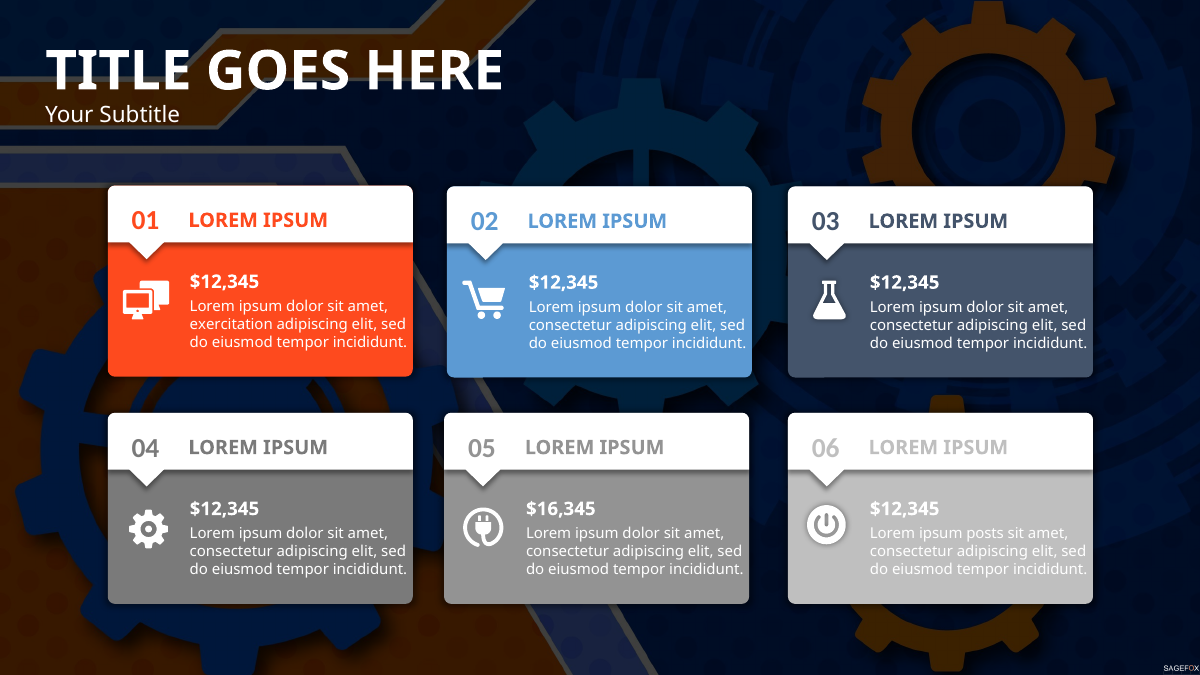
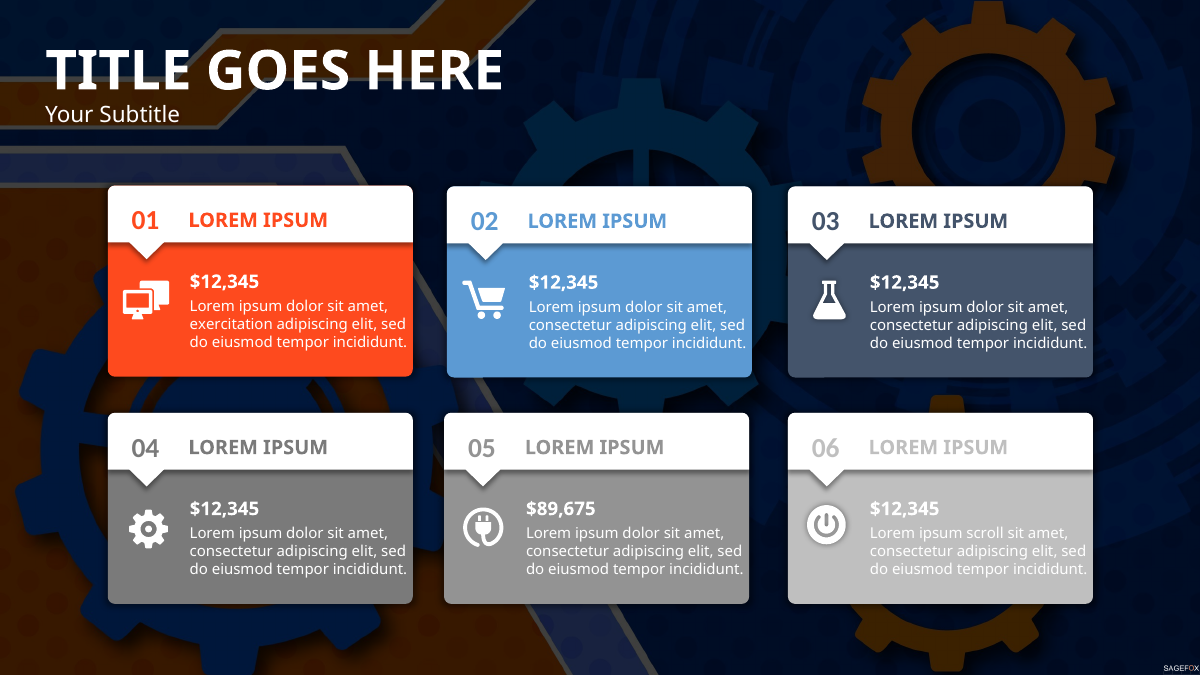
$16,345: $16,345 -> $89,675 (561, 509)
posts: posts -> scroll (985, 534)
